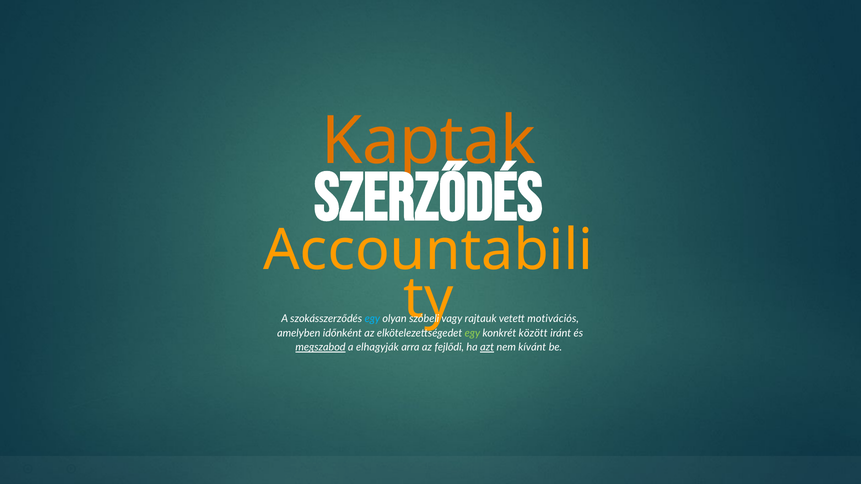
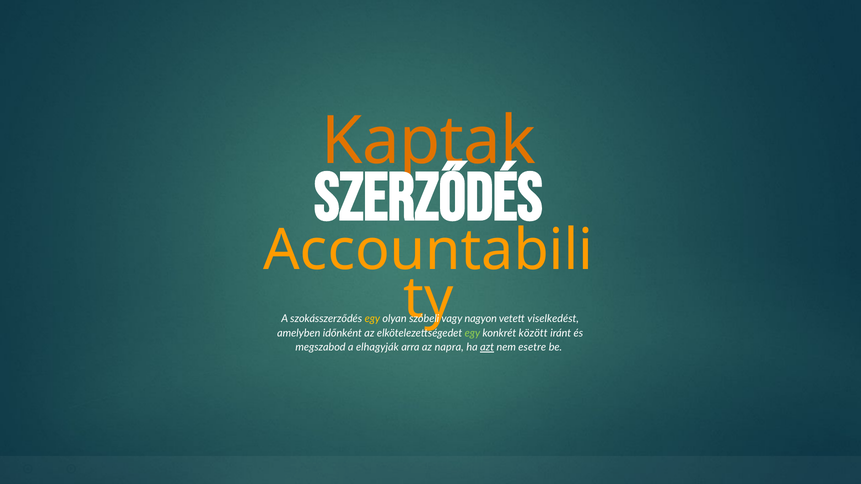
egy colour: light blue -> yellow (372, 319)
rajtauk: rajtauk -> nagyon (481, 319)
motivációs: motivációs -> viselkedést (553, 319)
megszabod underline: present -> none (320, 348)
fejlődi: fejlődi -> napra (449, 348)
kívánt: kívánt -> esetre (532, 348)
